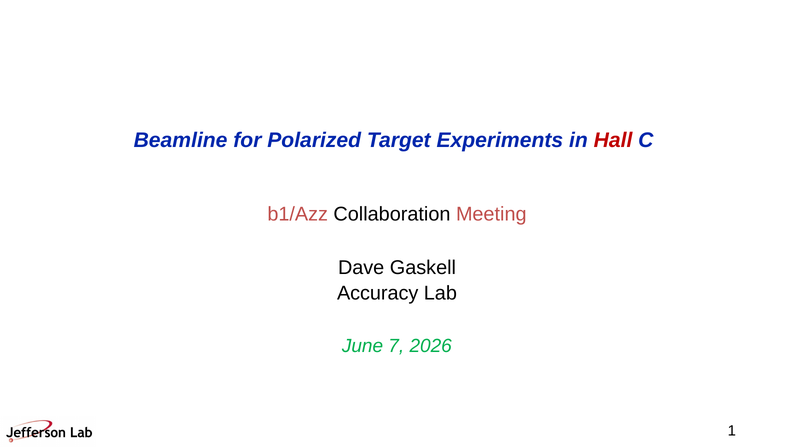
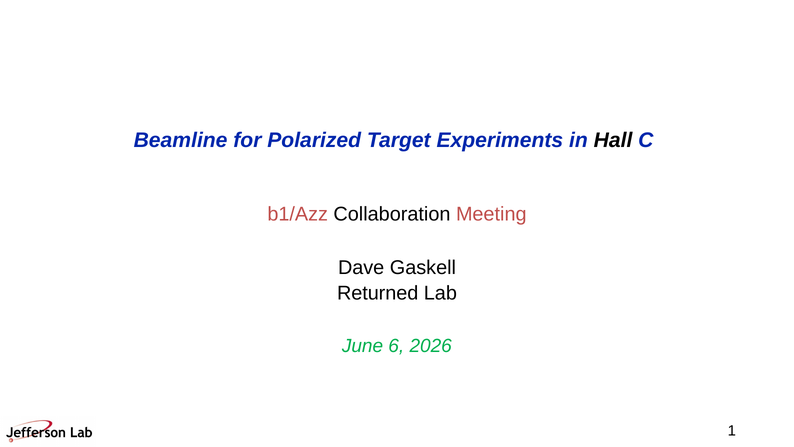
Hall colour: red -> black (613, 140)
Accuracy: Accuracy -> Returned (378, 293)
7: 7 -> 6 (396, 346)
